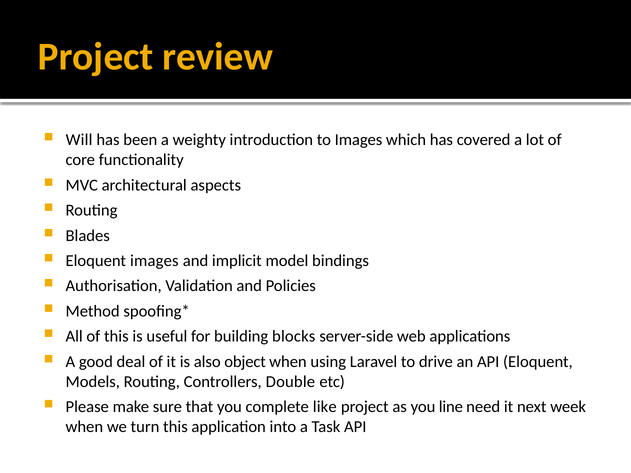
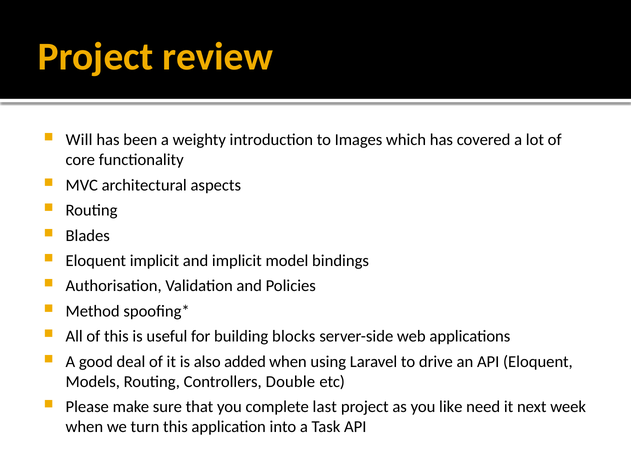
Eloquent images: images -> implicit (154, 261)
object: object -> added (245, 362)
like: like -> last (325, 407)
line: line -> like (451, 407)
